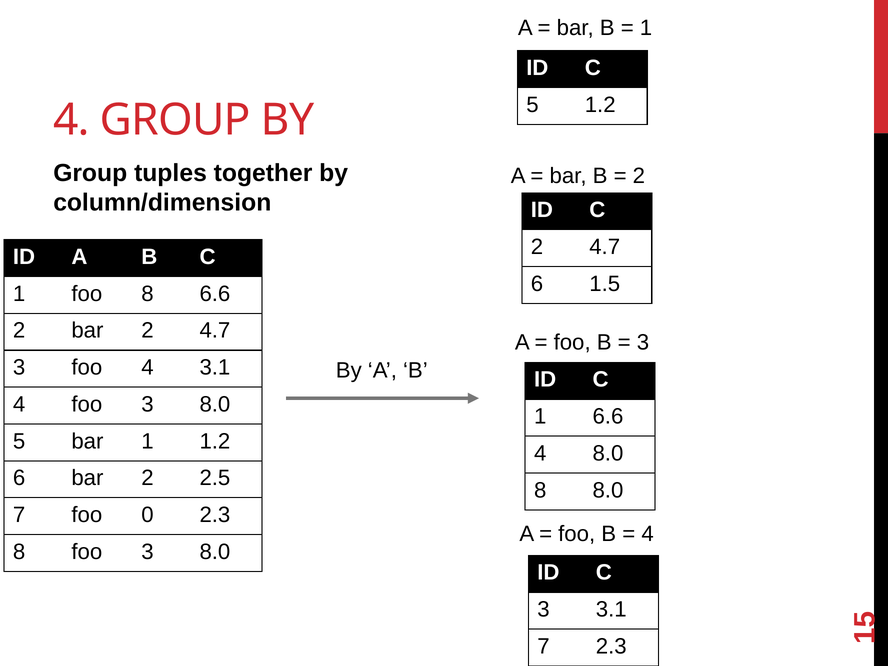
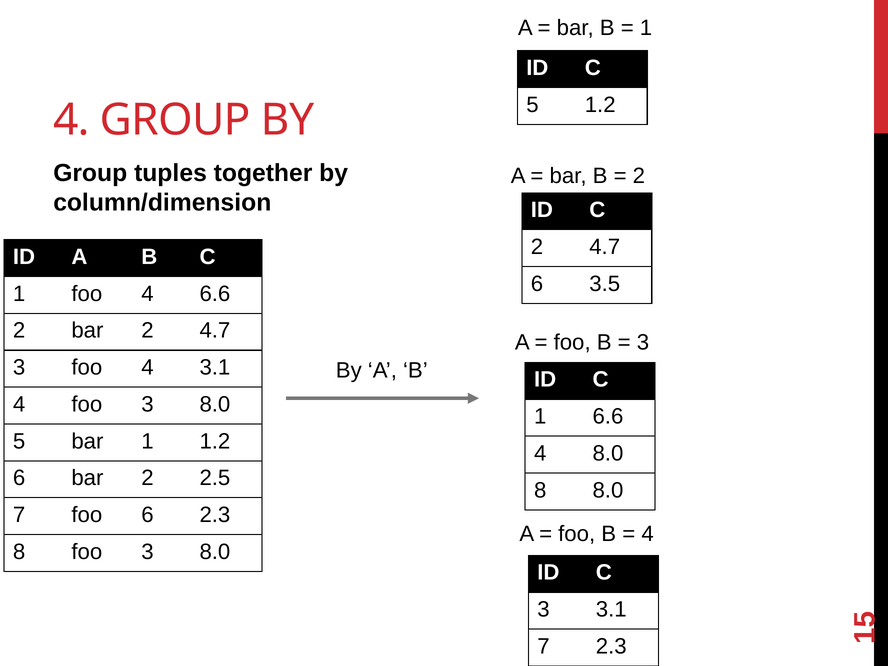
1.5: 1.5 -> 3.5 (605, 284)
1 foo 8: 8 -> 4 (147, 294)
foo 0: 0 -> 6 (147, 515)
